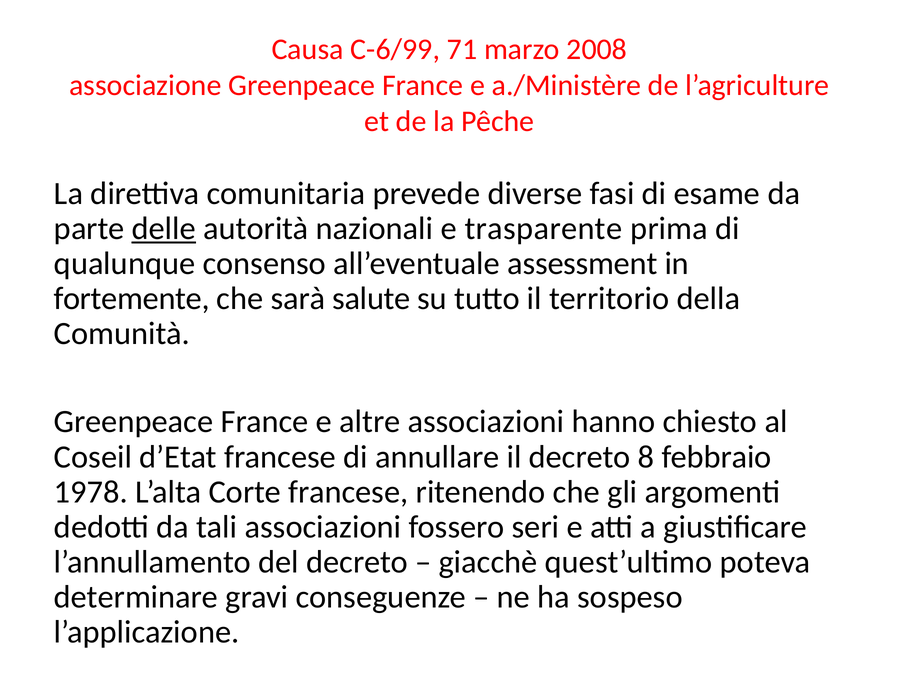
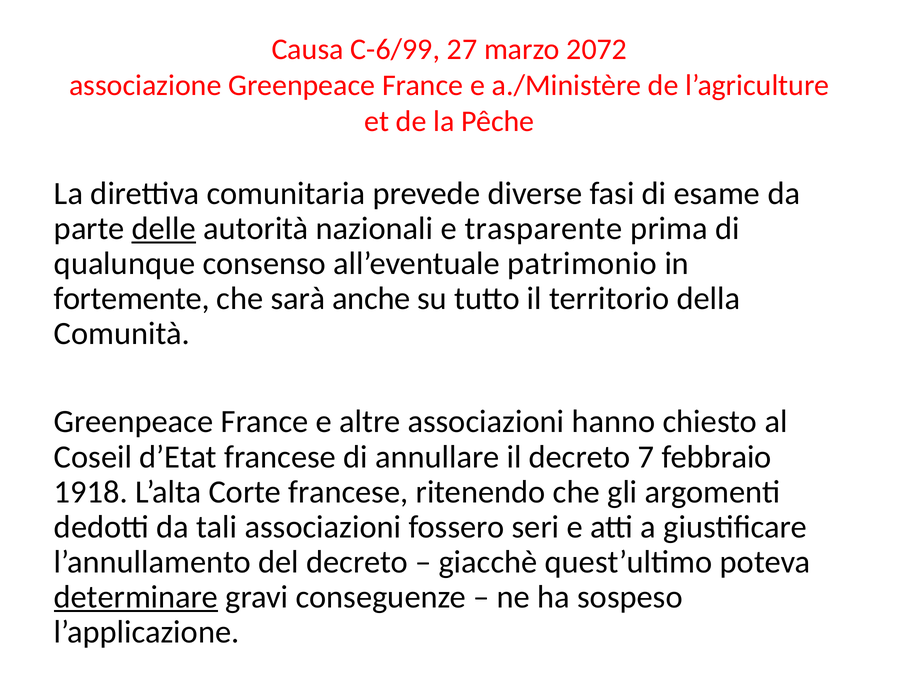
71: 71 -> 27 (462, 49)
2008: 2008 -> 2072 (597, 49)
assessment: assessment -> patrimonio (582, 264)
salute: salute -> anche (371, 299)
8: 8 -> 7 (646, 457)
1978: 1978 -> 1918 (91, 492)
determinare underline: none -> present (136, 597)
